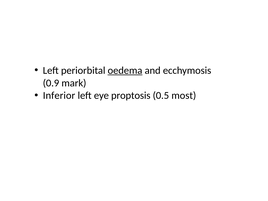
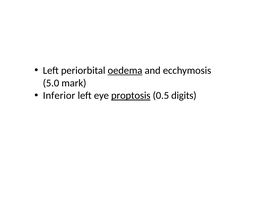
0.9: 0.9 -> 5.0 (51, 83)
proptosis underline: none -> present (131, 96)
most: most -> digits (184, 96)
